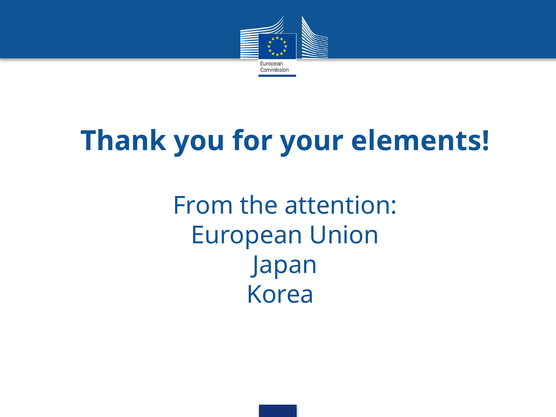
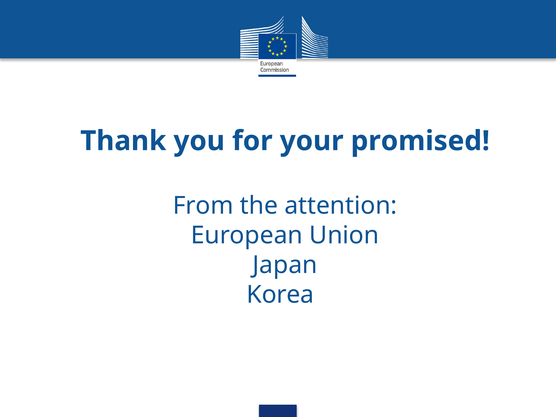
elements: elements -> promised (420, 141)
